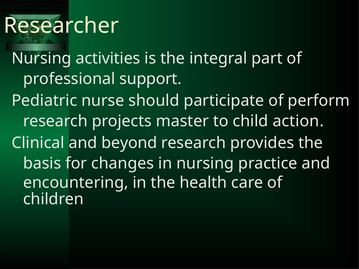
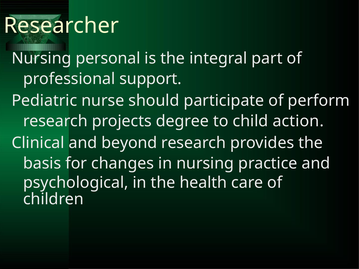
activities: activities -> personal (108, 58)
master: master -> degree (182, 121)
encountering: encountering -> psychological (76, 183)
